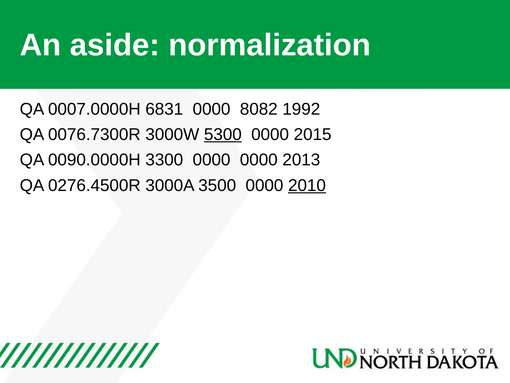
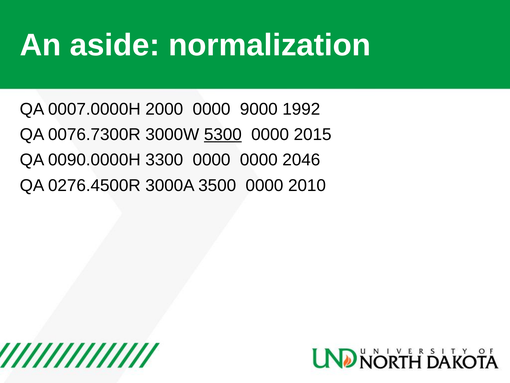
6831: 6831 -> 2000 (164, 109)
8082: 8082 -> 9000 (259, 109)
2013: 2013 -> 2046 (301, 160)
2010 underline: present -> none (307, 185)
